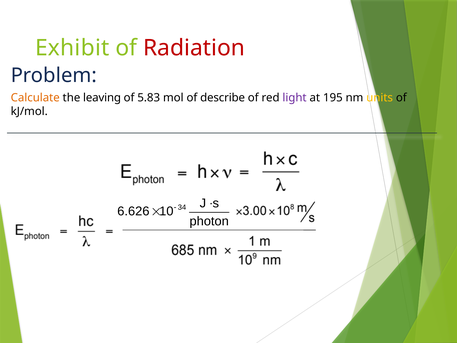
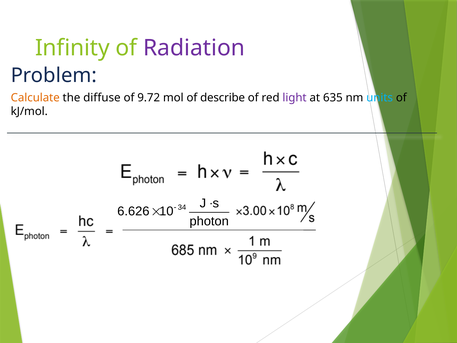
Exhibit: Exhibit -> Infinity (72, 48)
Radiation colour: red -> purple (194, 48)
leaving: leaving -> diffuse (102, 98)
5.83: 5.83 -> 9.72 (149, 98)
195: 195 -> 635 (333, 98)
units colour: yellow -> light blue (380, 98)
